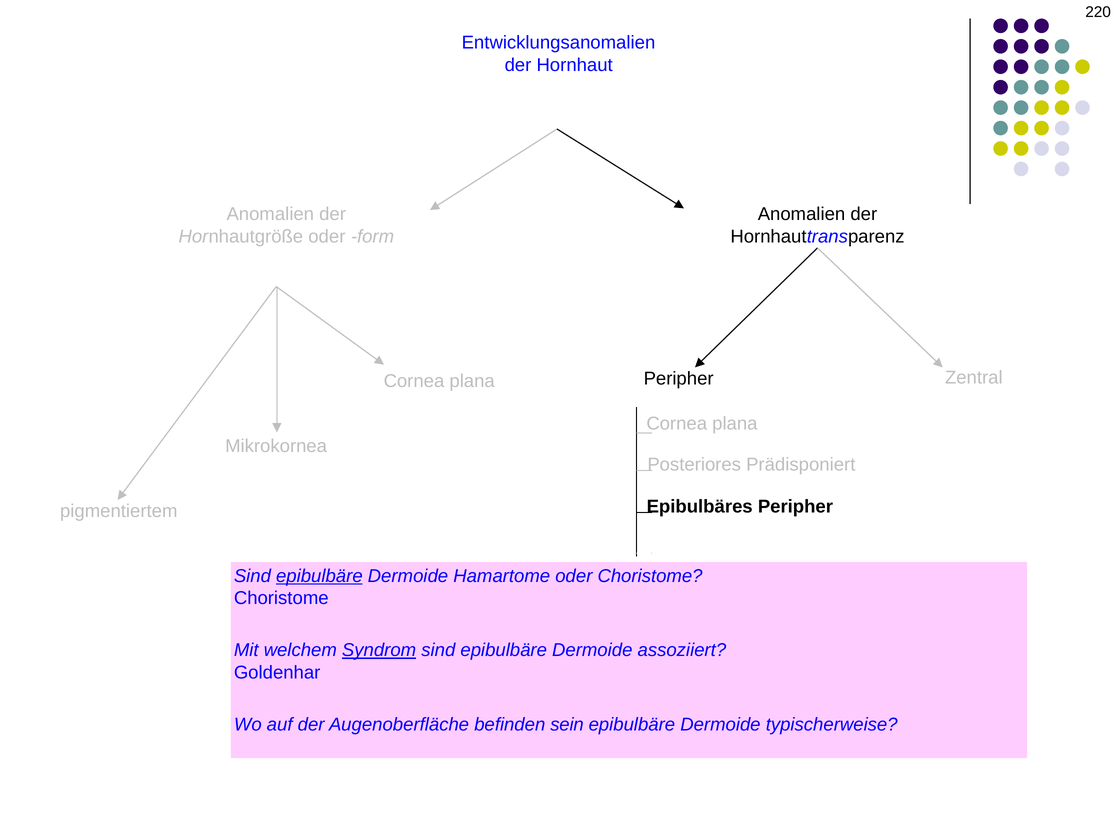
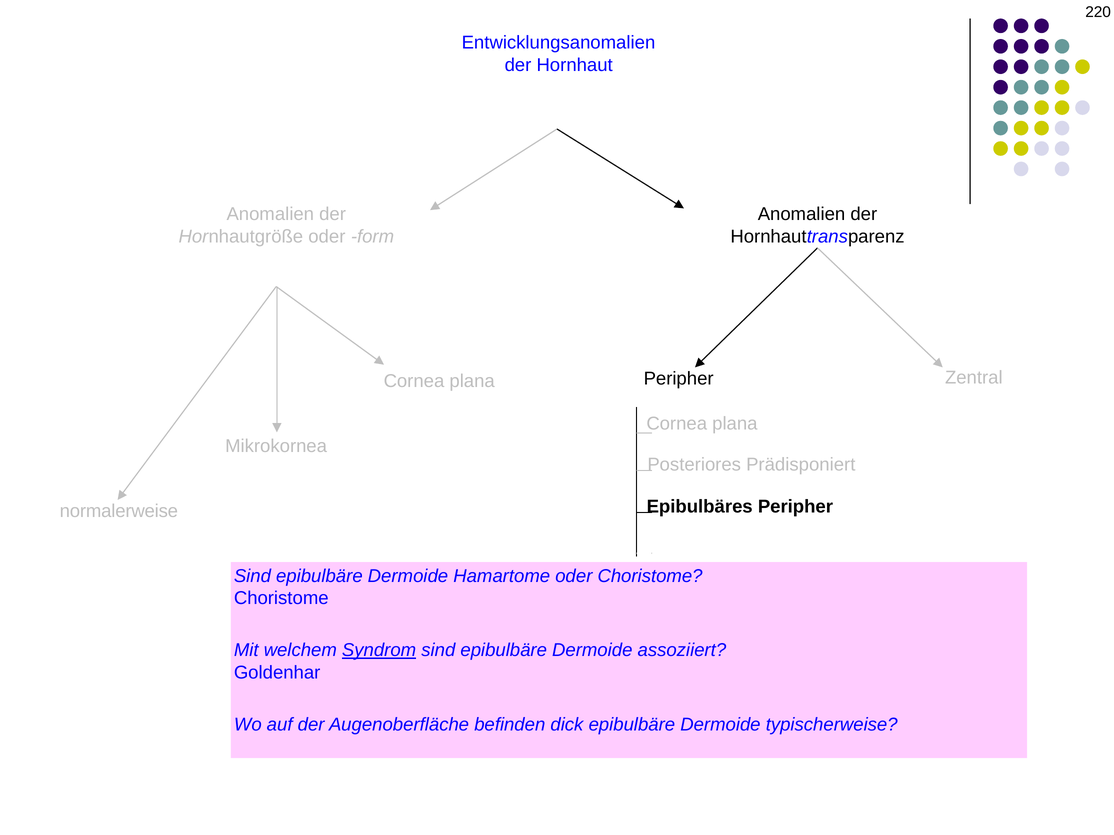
pigmentiertem: pigmentiertem -> normalerweise (119, 511)
epibulbäre underline: present -> none (319, 576)
sein: sein -> dick (567, 725)
